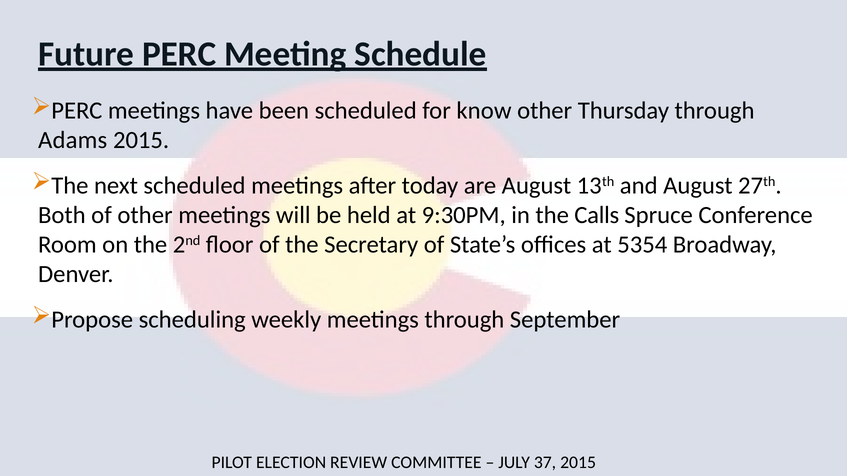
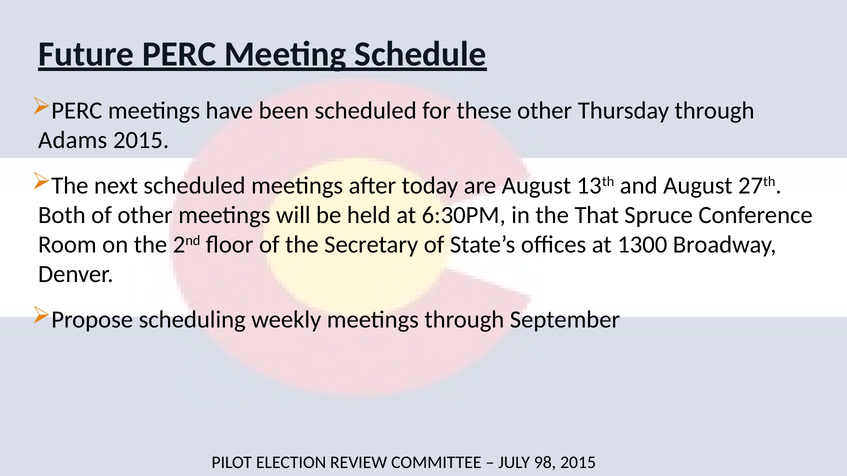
know: know -> these (484, 111)
9:30PM: 9:30PM -> 6:30PM (464, 215)
Calls: Calls -> That (597, 215)
5354: 5354 -> 1300 (642, 245)
37: 37 -> 98 (545, 463)
